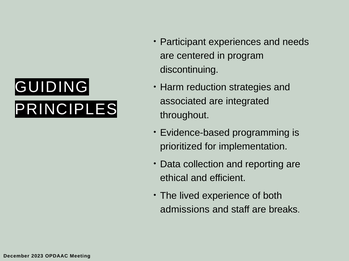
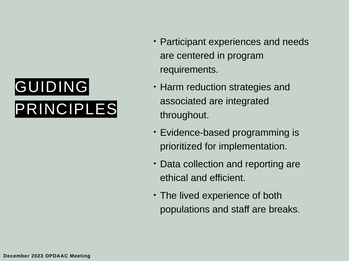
discontinuing: discontinuing -> requirements (189, 70)
admissions: admissions -> populations (185, 210)
